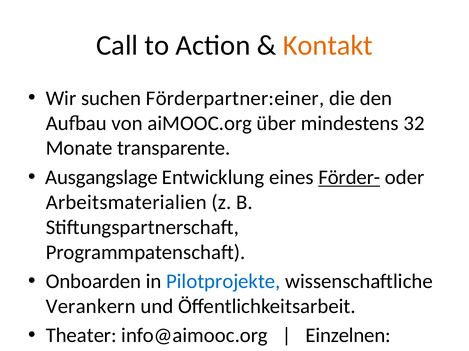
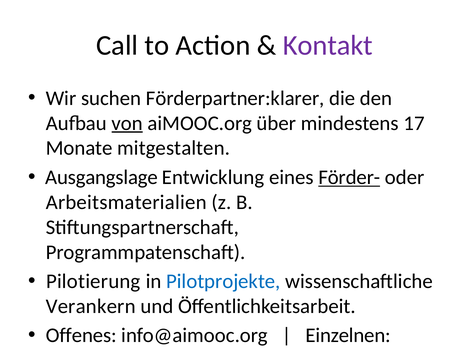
Kontakt colour: orange -> purple (328, 45)
Förderpartner:einer: Förderpartner:einer -> Förderpartner:klarer (235, 98)
von underline: none -> present (127, 123)
32: 32 -> 17 (414, 123)
transparente: transparente -> mitgestalten (174, 148)
Onboarden: Onboarden -> Pilotierung (93, 282)
Theater: Theater -> Offenes (81, 336)
